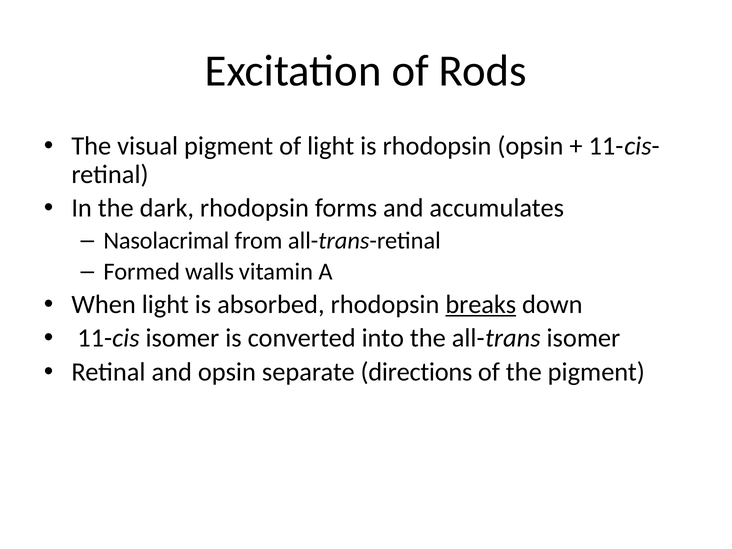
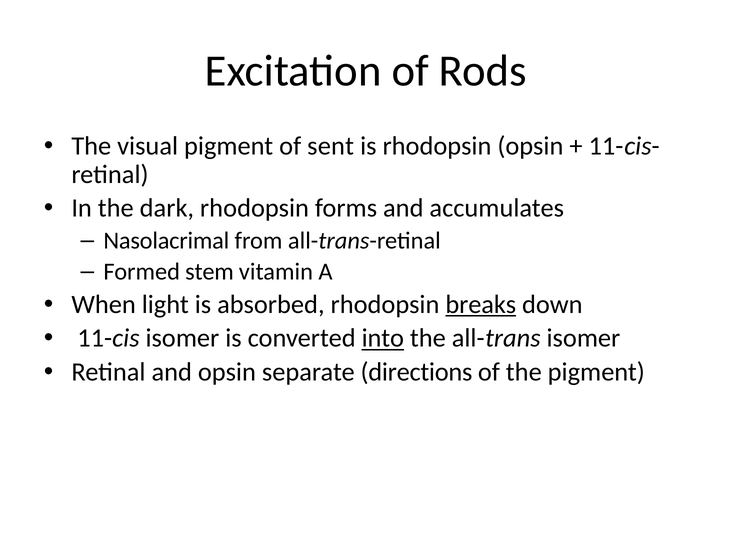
of light: light -> sent (331, 146)
walls: walls -> stem (210, 272)
into underline: none -> present (383, 338)
